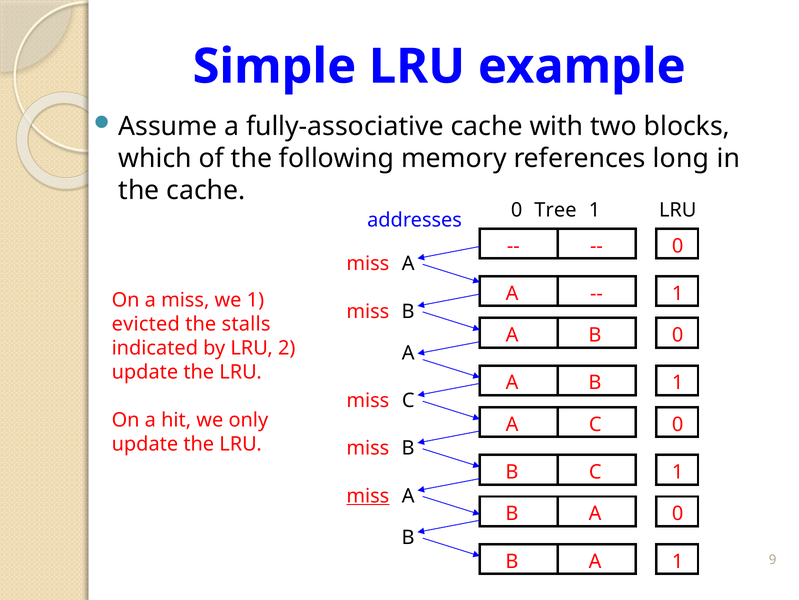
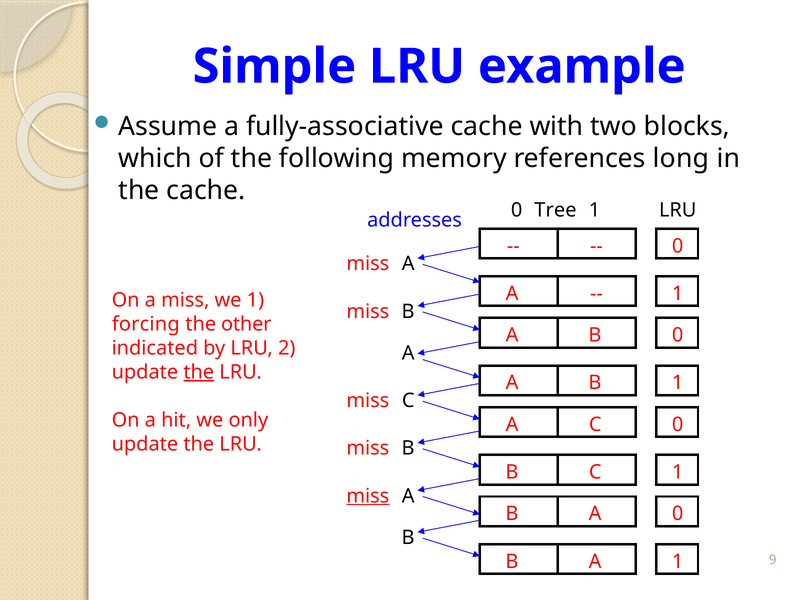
evicted: evicted -> forcing (146, 324)
stalls: stalls -> other (246, 324)
the underline: none -> present (199, 372)
